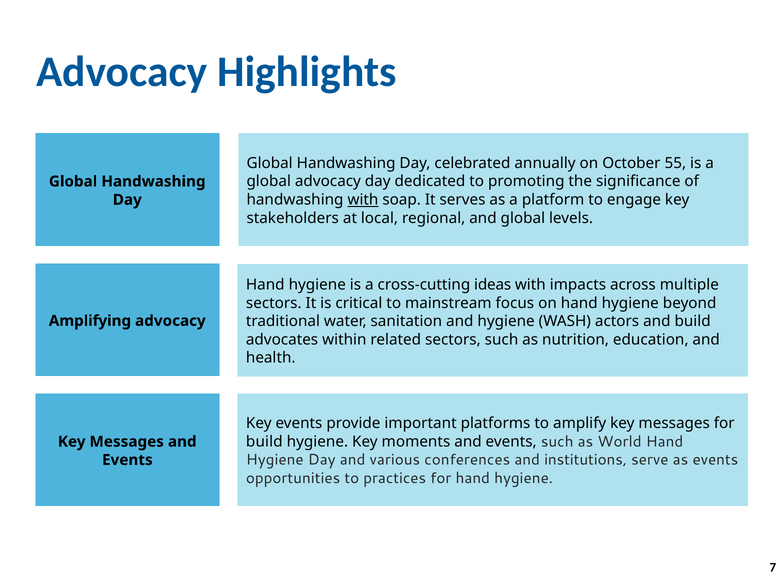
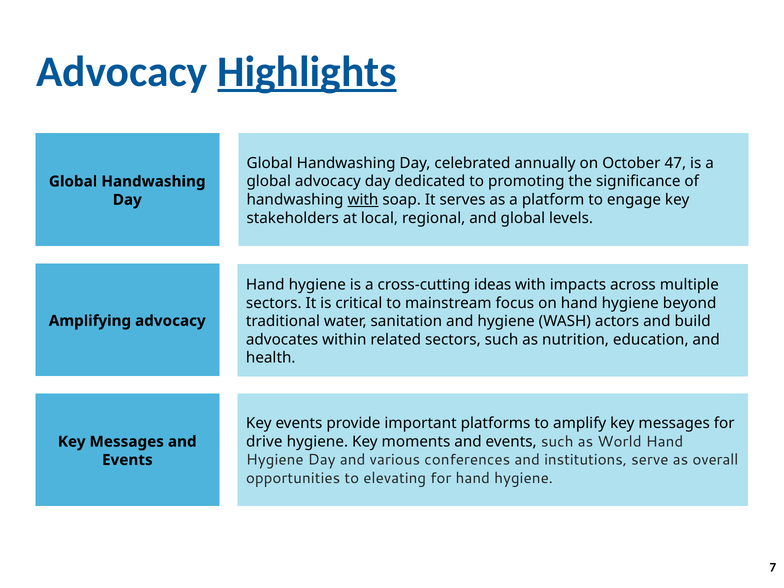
Highlights underline: none -> present (307, 72)
55: 55 -> 47 (675, 163)
build: build -> drive (264, 442)
as events: events -> overall (715, 460)
practices: practices -> elevating (395, 478)
